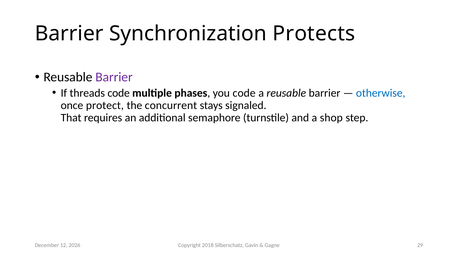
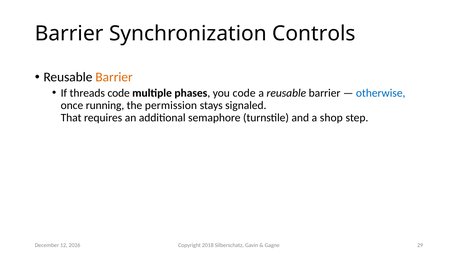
Protects: Protects -> Controls (314, 34)
Barrier colour: purple -> orange (114, 77)
protect: protect -> running (105, 106)
concurrent: concurrent -> permission (171, 106)
